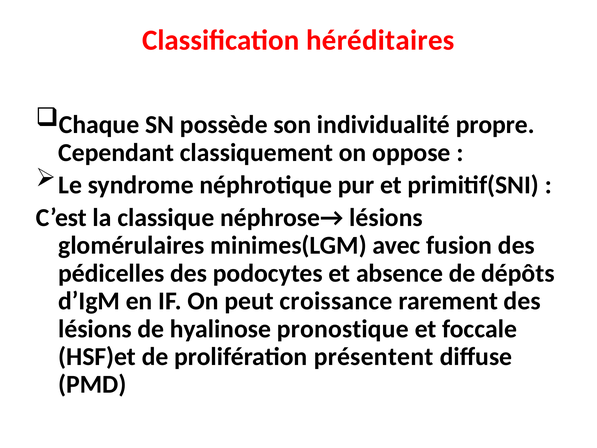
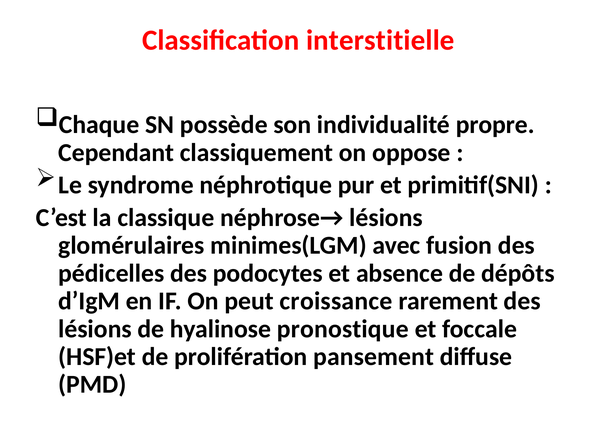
héréditaires: héréditaires -> interstitielle (380, 40)
présentent: présentent -> pansement (374, 356)
